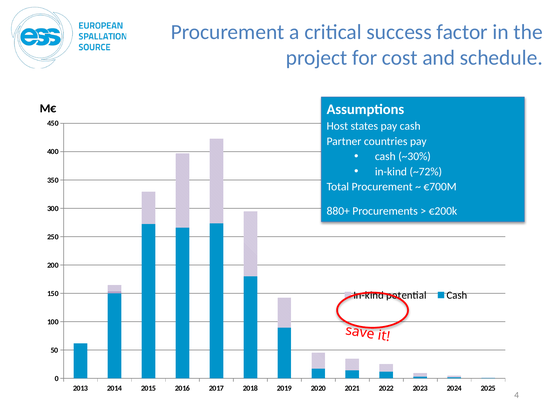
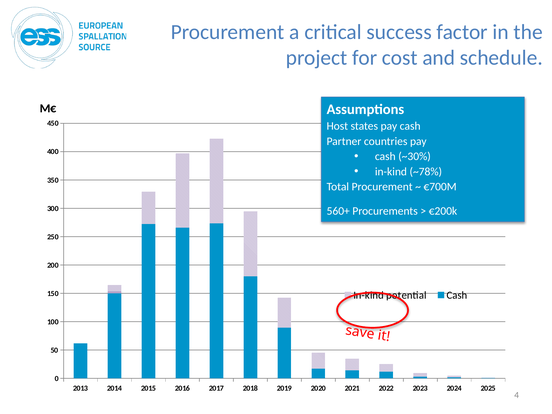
~72%: ~72% -> ~78% (426, 172)
880+: 880+ -> 560+ (338, 211)
